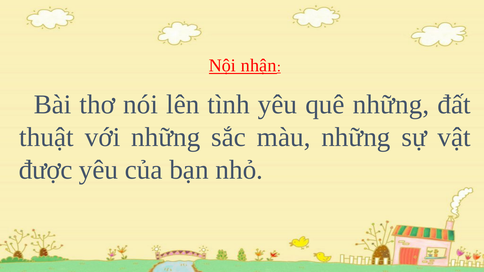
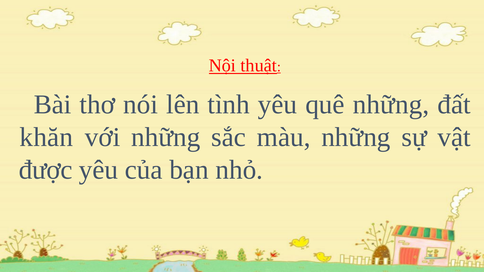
nhận: nhận -> thuật (259, 66)
thuật: thuật -> khăn (46, 137)
